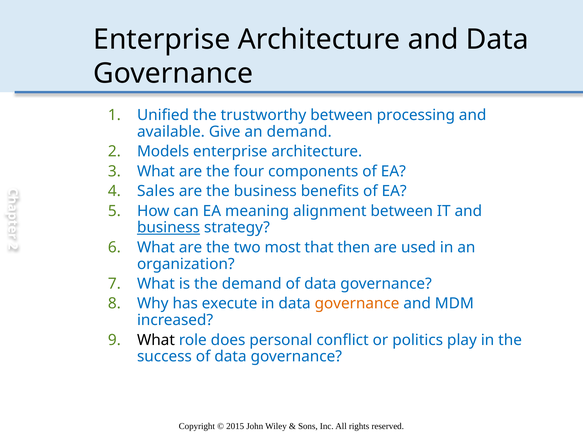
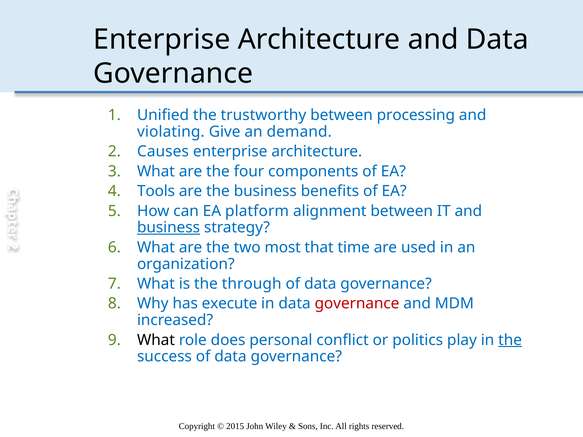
available: available -> violating (171, 132)
Models: Models -> Causes (163, 152)
Sales: Sales -> Tools (156, 191)
meaning: meaning -> platform (257, 211)
then: then -> time (354, 248)
the demand: demand -> through (252, 284)
governance colour: orange -> red (357, 304)
the underline: none -> present (510, 340)
